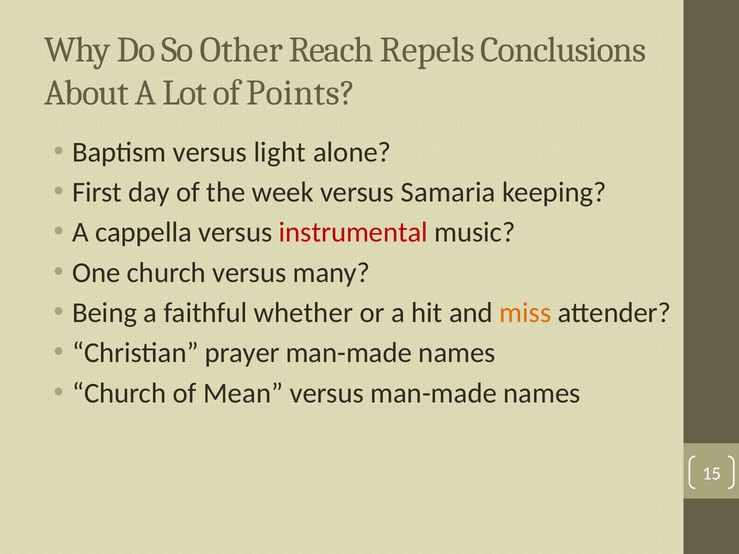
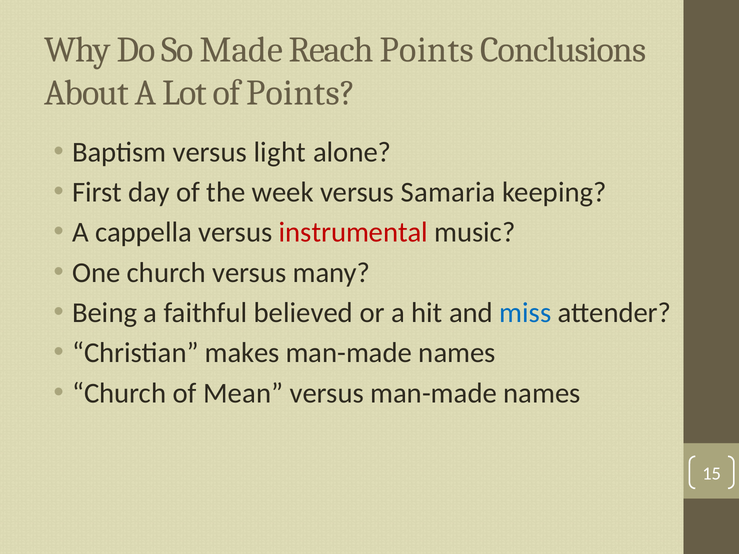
Other: Other -> Made (241, 50)
Reach Repels: Repels -> Points (427, 50)
whether: whether -> believed (303, 313)
miss colour: orange -> blue (525, 313)
prayer: prayer -> makes (242, 353)
